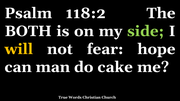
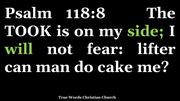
118:2: 118:2 -> 118:8 (86, 13)
BOTH: BOTH -> TOOK (28, 31)
will colour: yellow -> light green (19, 49)
hope: hope -> lifter (156, 49)
